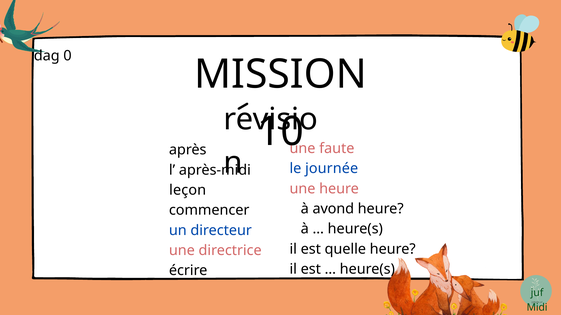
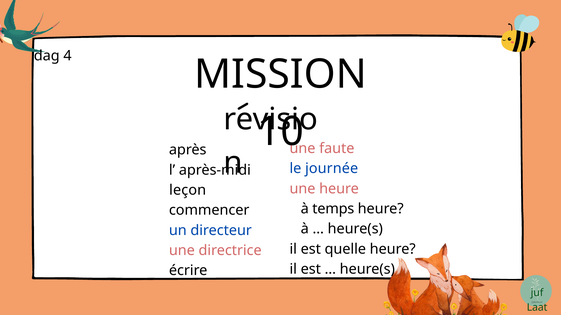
0: 0 -> 4 (67, 56)
avond: avond -> temps (333, 209)
Midi: Midi -> Laat (537, 308)
